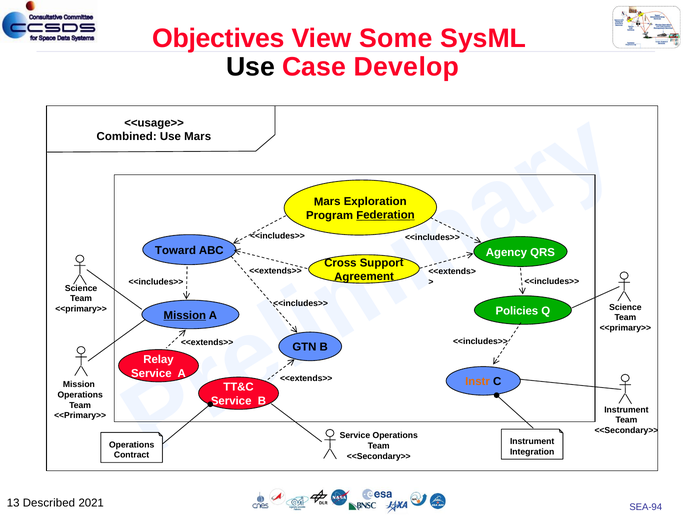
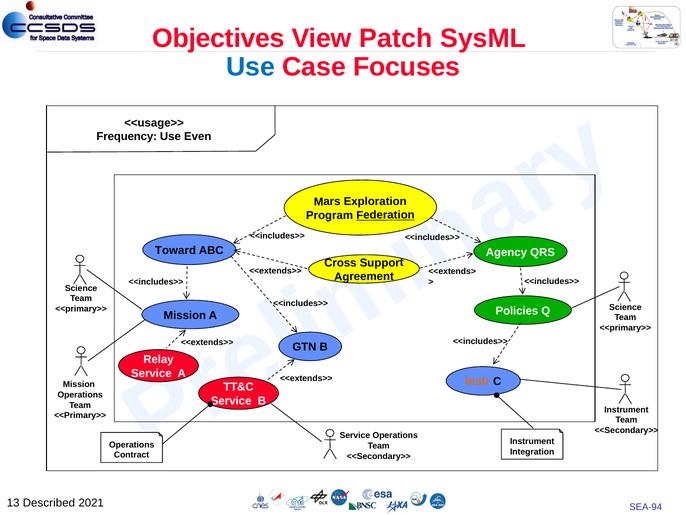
Some: Some -> Patch (396, 38)
Use colour: black -> blue (250, 67)
Develop: Develop -> Focuses (407, 67)
Combined: Combined -> Frequency (127, 137)
Use Mars: Mars -> Even (198, 137)
Mission underline: present -> none (185, 315)
